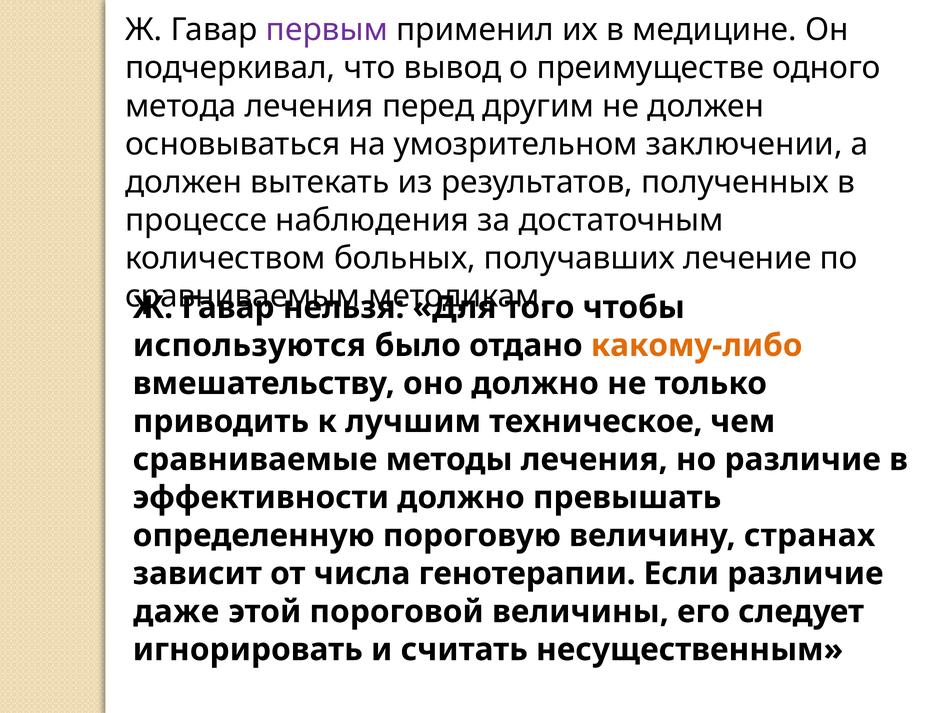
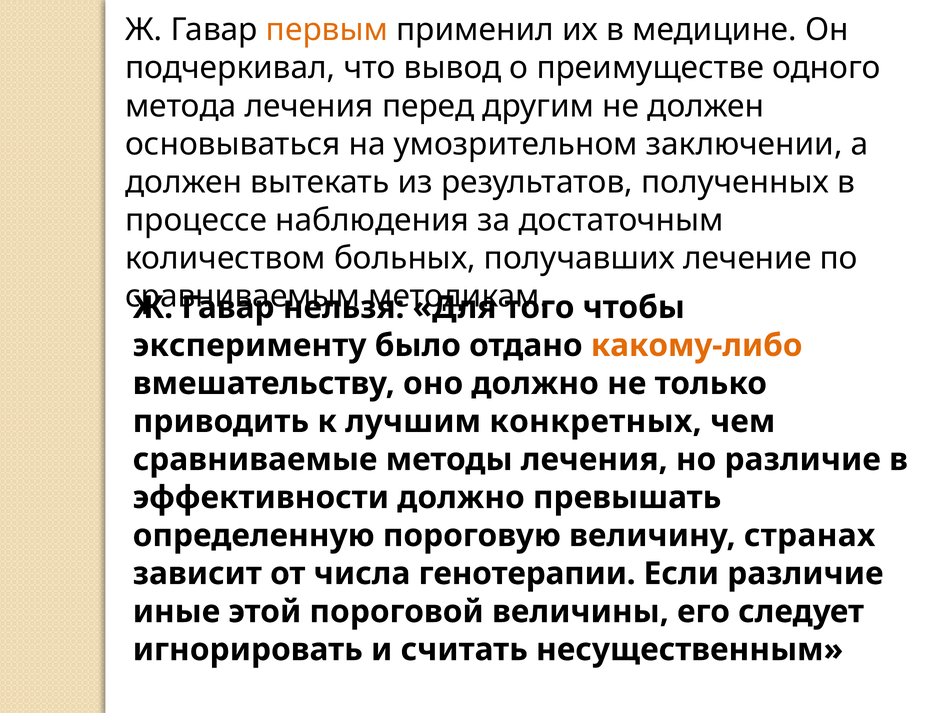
первым colour: purple -> orange (327, 30)
используются: используются -> эксперименту (250, 345)
техническое: техническое -> конкретных (595, 421)
даже: даже -> иные (176, 611)
